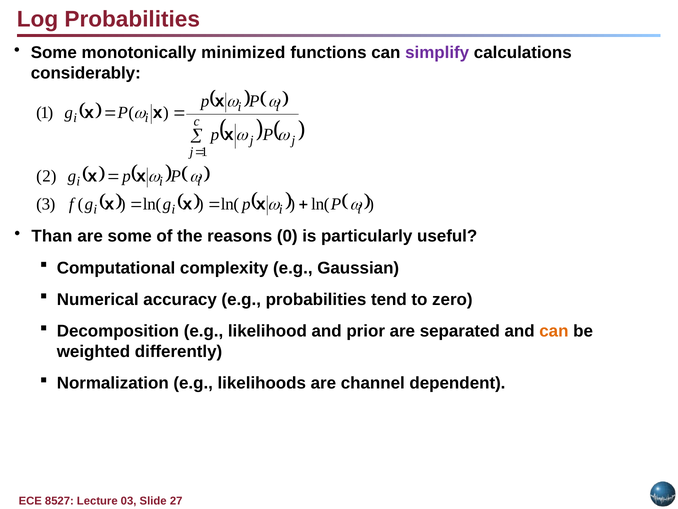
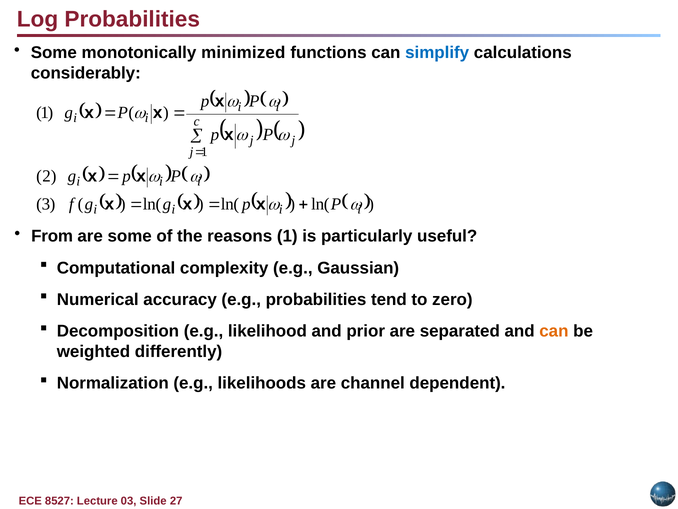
simplify colour: purple -> blue (437, 53)
Than: Than -> From (52, 236)
reasons 0: 0 -> 1 (287, 236)
